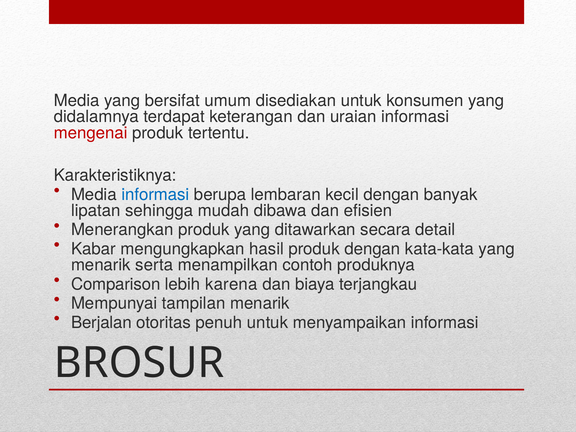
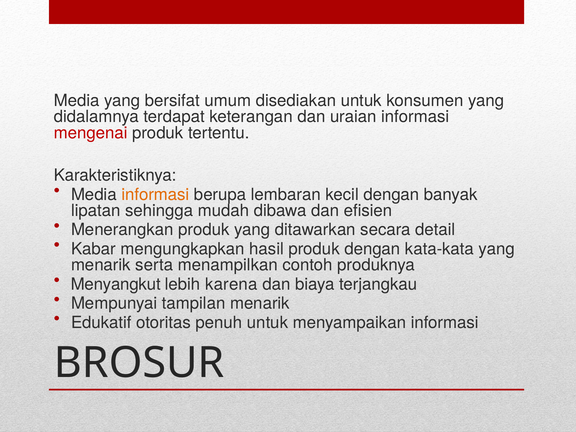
informasi colour: blue -> orange (155, 194)
Comparison: Comparison -> Menyangkut (116, 284)
Berjalan: Berjalan -> Edukatif (101, 323)
